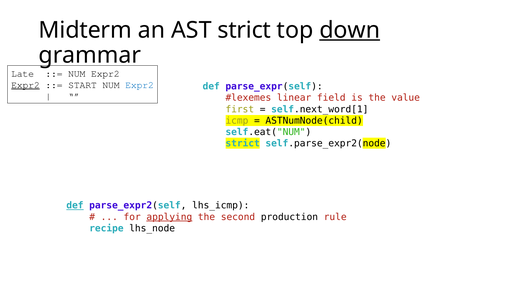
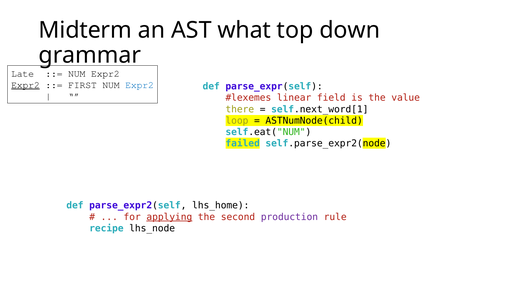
AST strict: strict -> what (244, 30)
down underline: present -> none (350, 30)
START: START -> FIRST (82, 85)
first: first -> there (240, 109)
icmp: icmp -> loop (237, 121)
strict: strict -> failed (243, 144)
def underline: present -> none (75, 206)
lhs_icmp: lhs_icmp -> lhs_home (221, 206)
production colour: black -> purple (289, 217)
